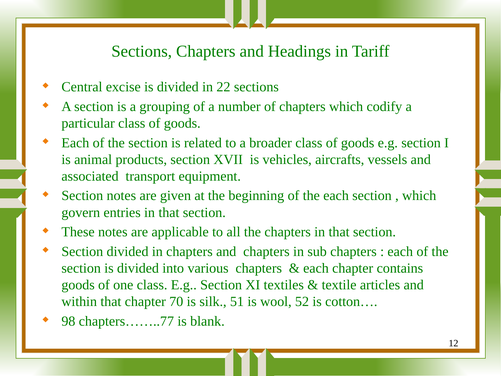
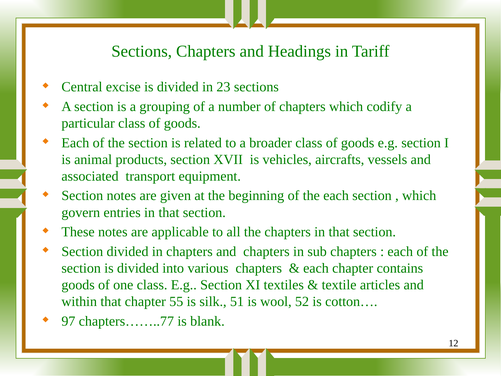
22: 22 -> 23 (223, 87)
70: 70 -> 55 (176, 301)
98: 98 -> 97 (68, 321)
